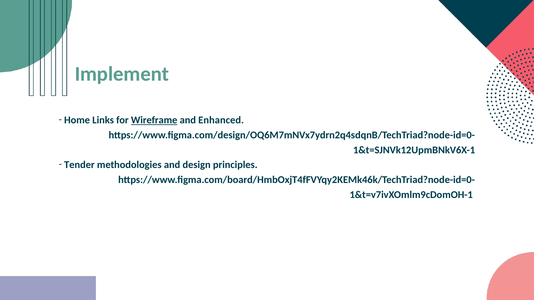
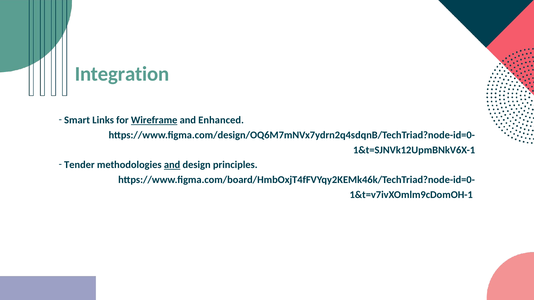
Implement: Implement -> Integration (122, 74)
Home: Home -> Smart (77, 120)
and underline: none -> present (172, 165)
